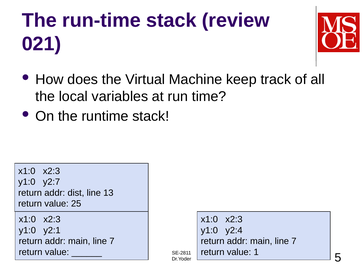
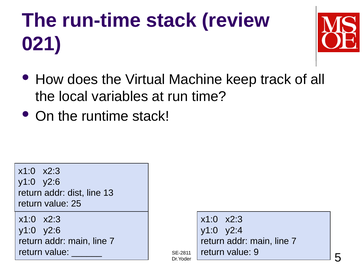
y2:7: y2:7 -> y2:6 (51, 182)
y2:1: y2:1 -> y2:6 (52, 231)
1: 1 -> 9 (256, 252)
